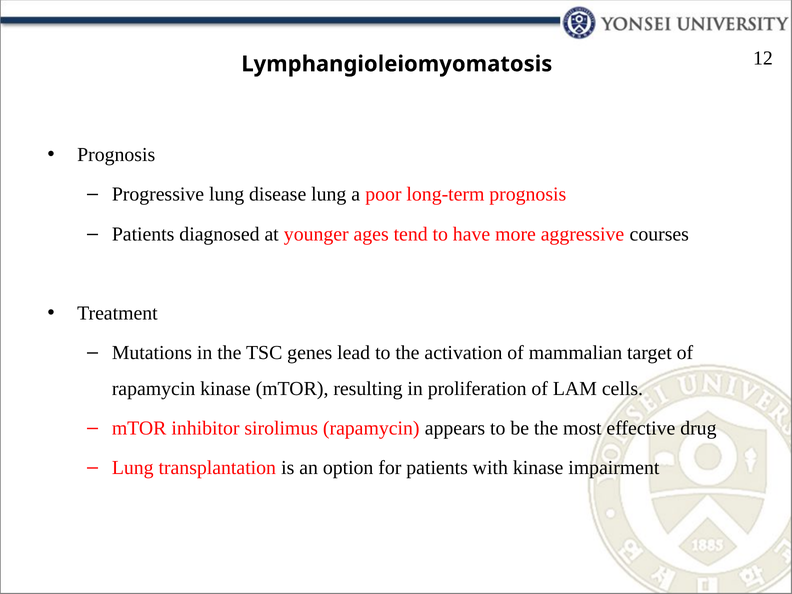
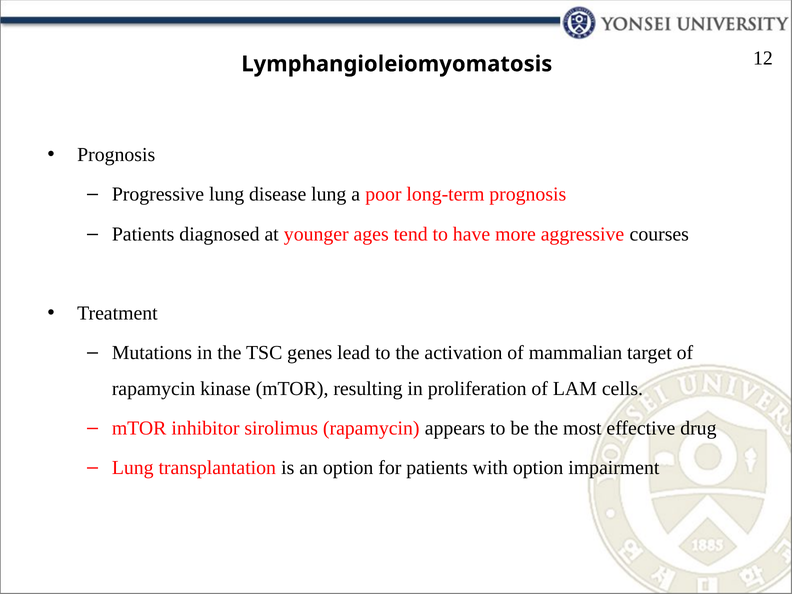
with kinase: kinase -> option (538, 468)
